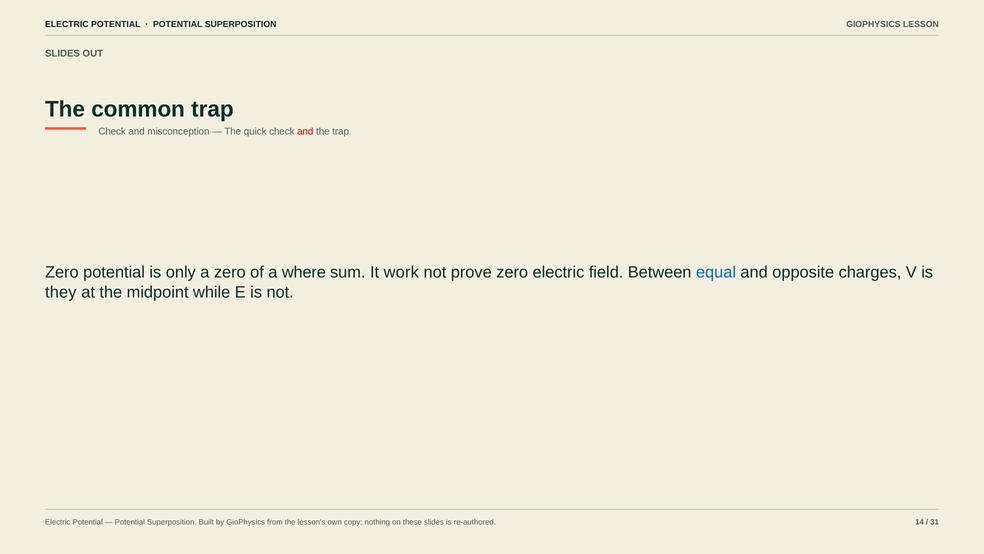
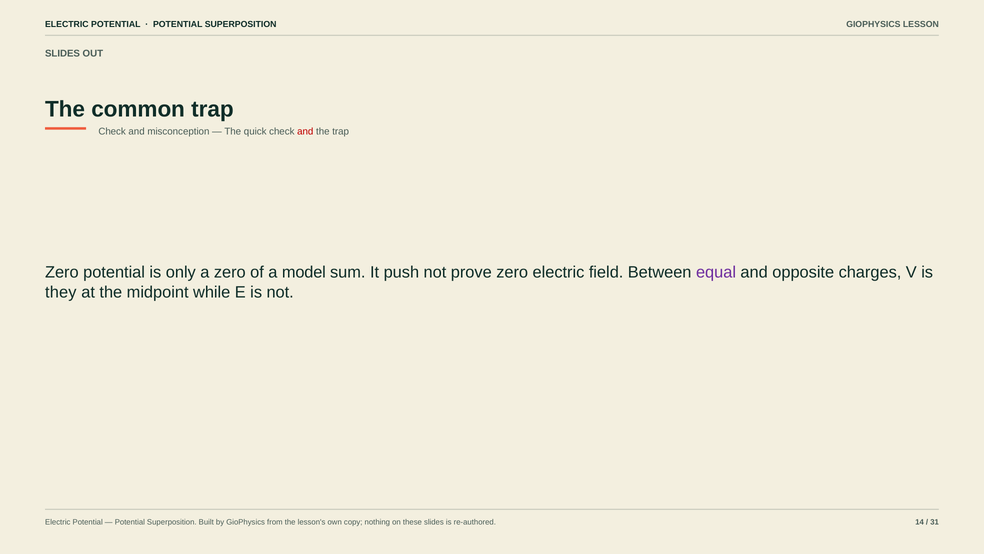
where: where -> model (304, 272)
work: work -> push (401, 272)
equal colour: blue -> purple (716, 272)
